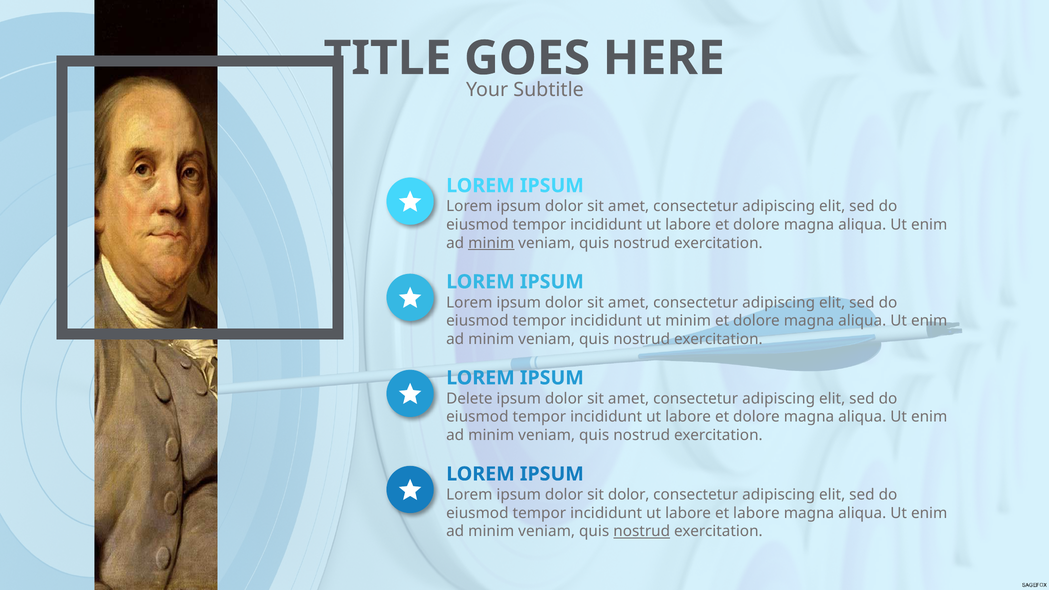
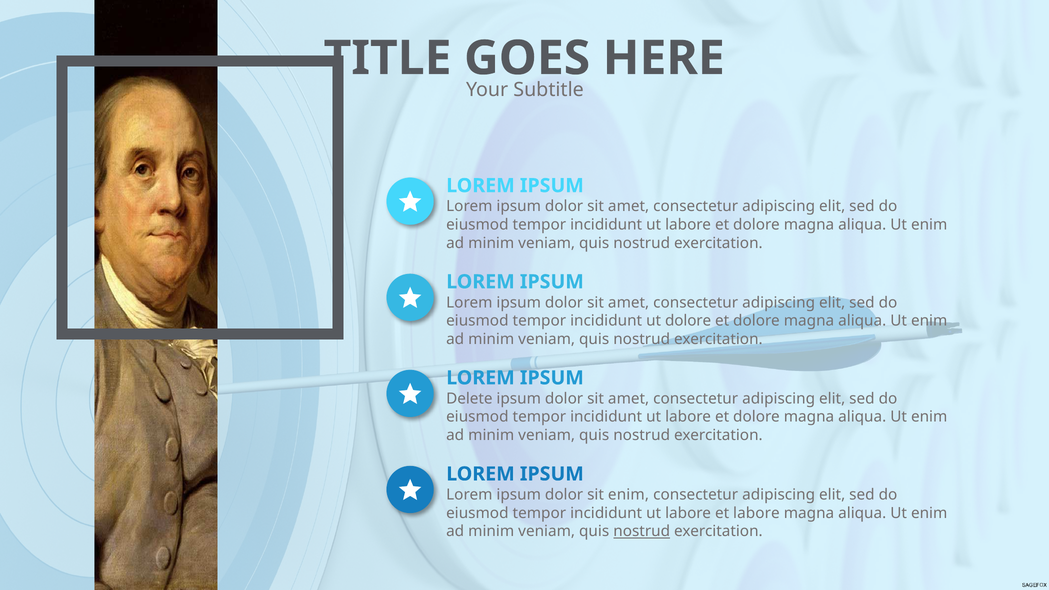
minim underline: present -> none (491, 243)
ut minim: minim -> dolore (688, 321)
sit dolor: dolor -> enim (629, 495)
